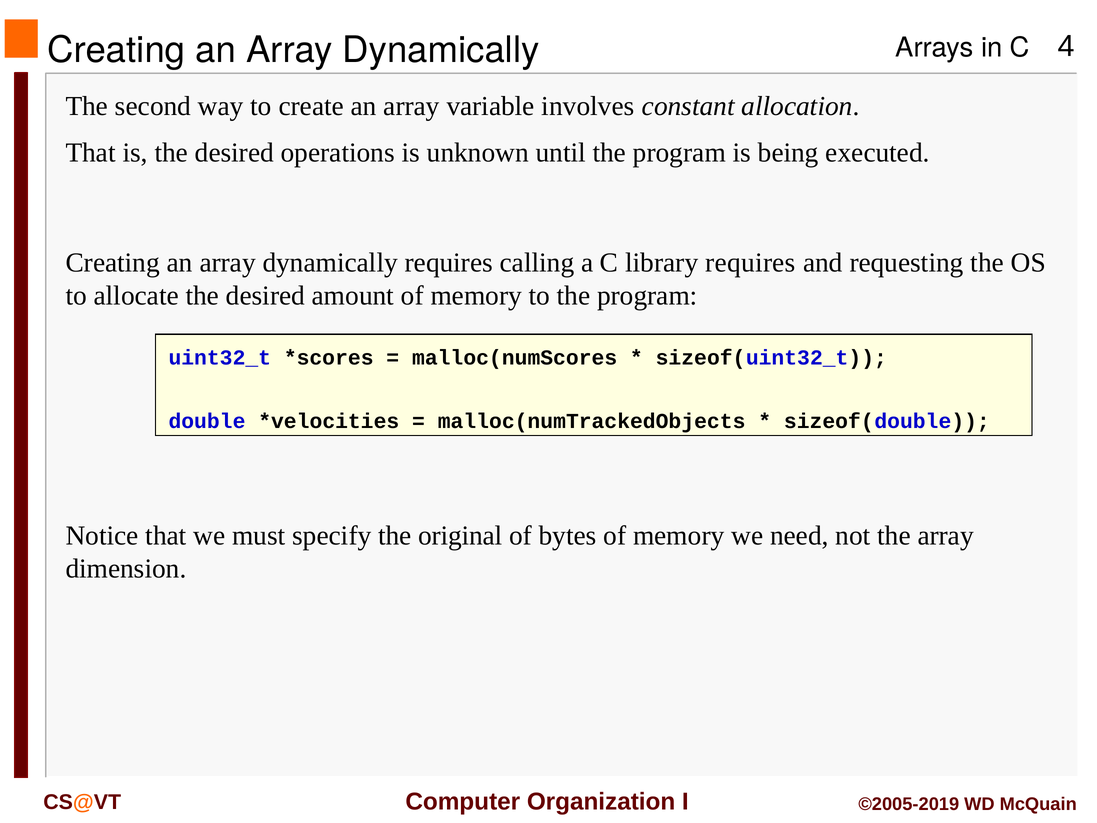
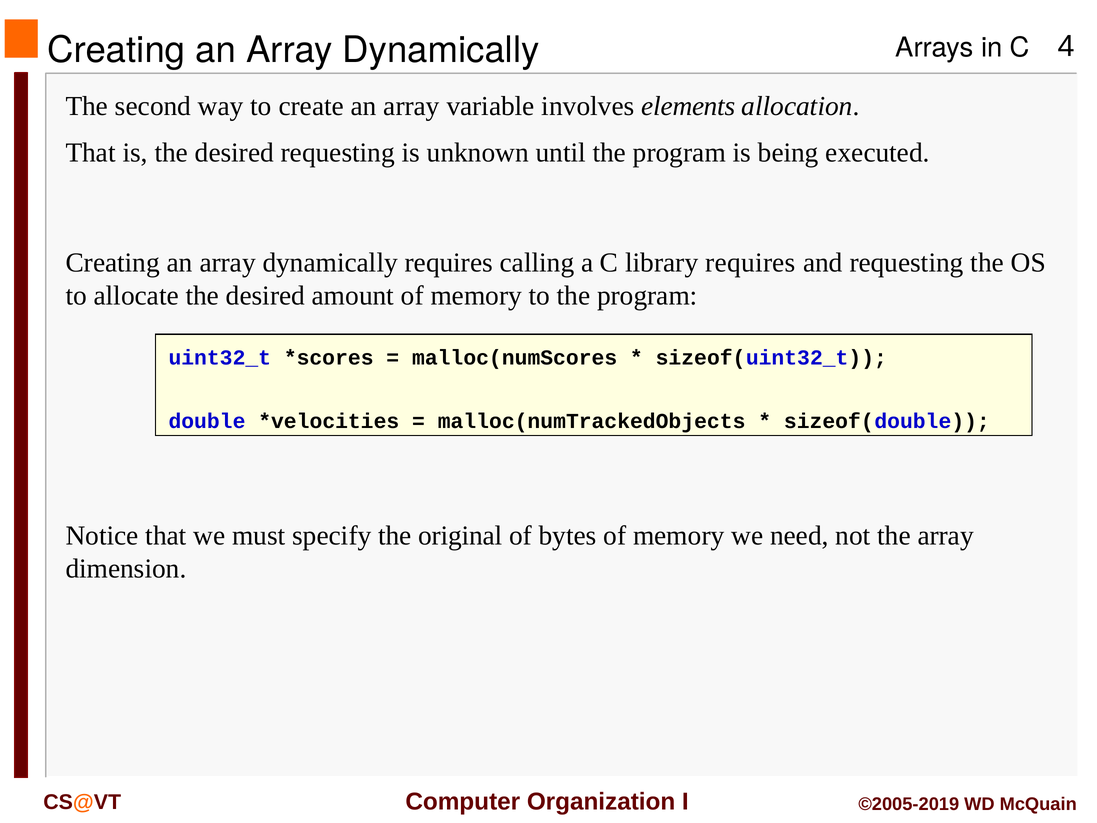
constant: constant -> elements (688, 106)
desired operations: operations -> requesting (338, 153)
